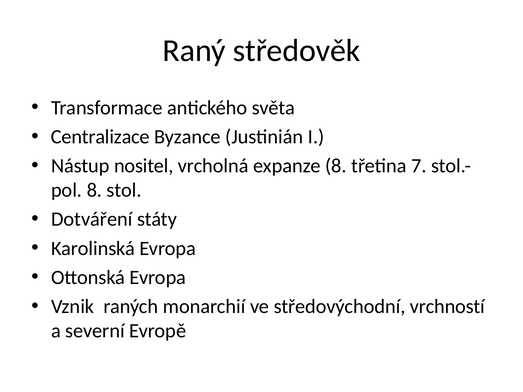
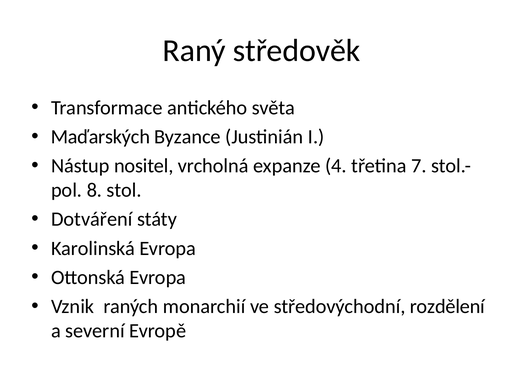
Centralizace: Centralizace -> Maďarských (100, 137)
expanze 8: 8 -> 4 (336, 166)
vrchností: vrchností -> rozdělení (447, 307)
